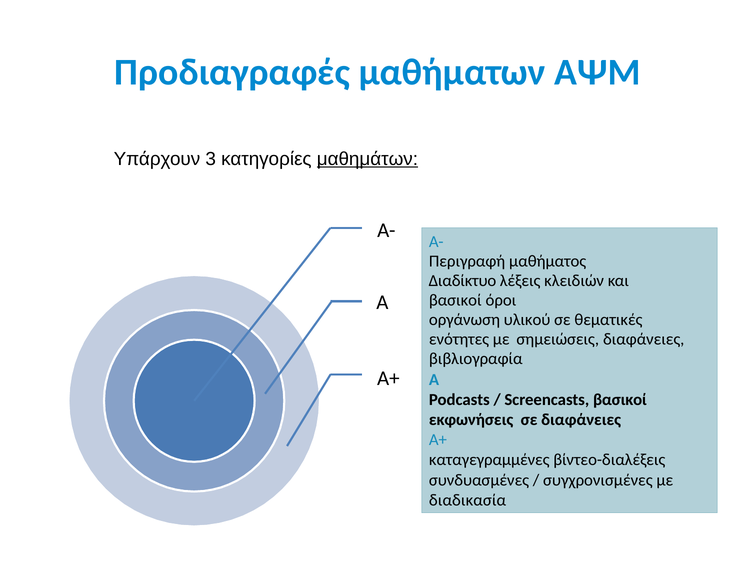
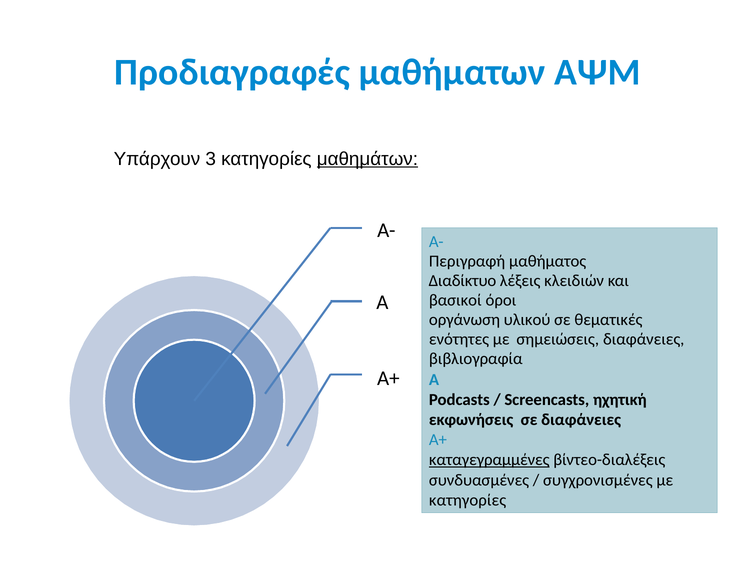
Screencasts βασικοί: βασικοί -> ηχητική (620, 400)
καταγεγραμμένες underline: none -> present (489, 460)
διαδικασία: διαδικασία -> κατηγορίες (468, 500)
